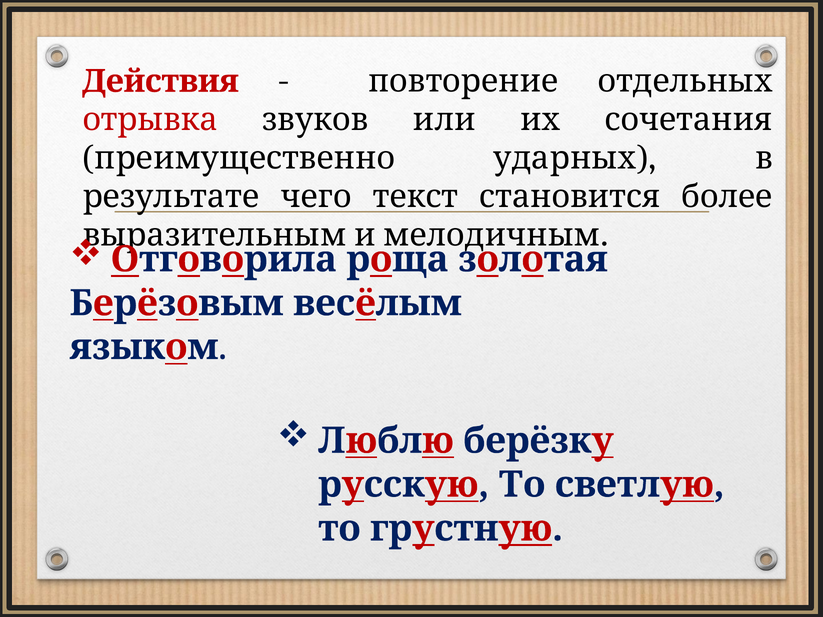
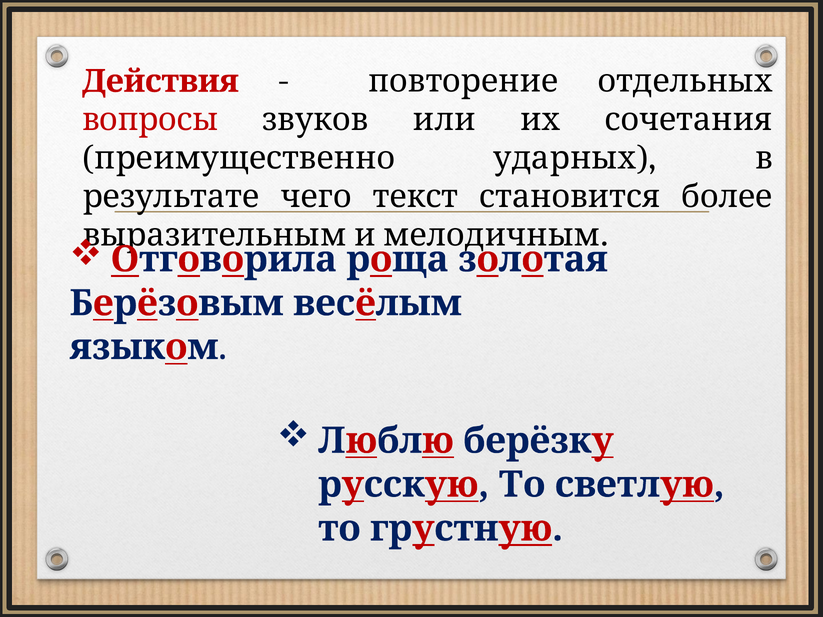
отрывка: отрывка -> вопросы (150, 120)
